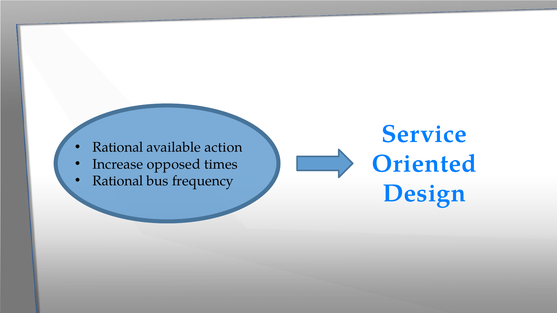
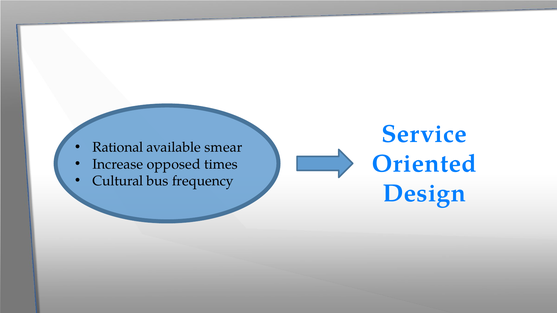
action: action -> smear (224, 148)
Rational: Rational -> Cultural (118, 181)
